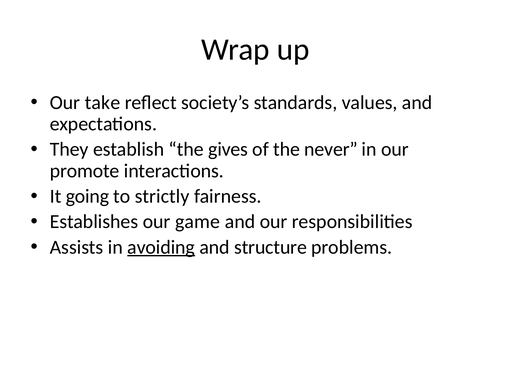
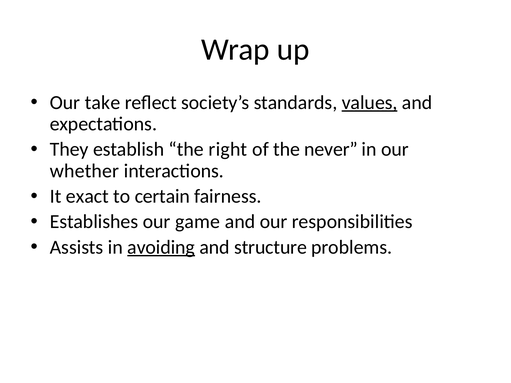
values underline: none -> present (370, 103)
gives: gives -> right (228, 150)
promote: promote -> whether (84, 171)
going: going -> exact (87, 196)
strictly: strictly -> certain (162, 196)
